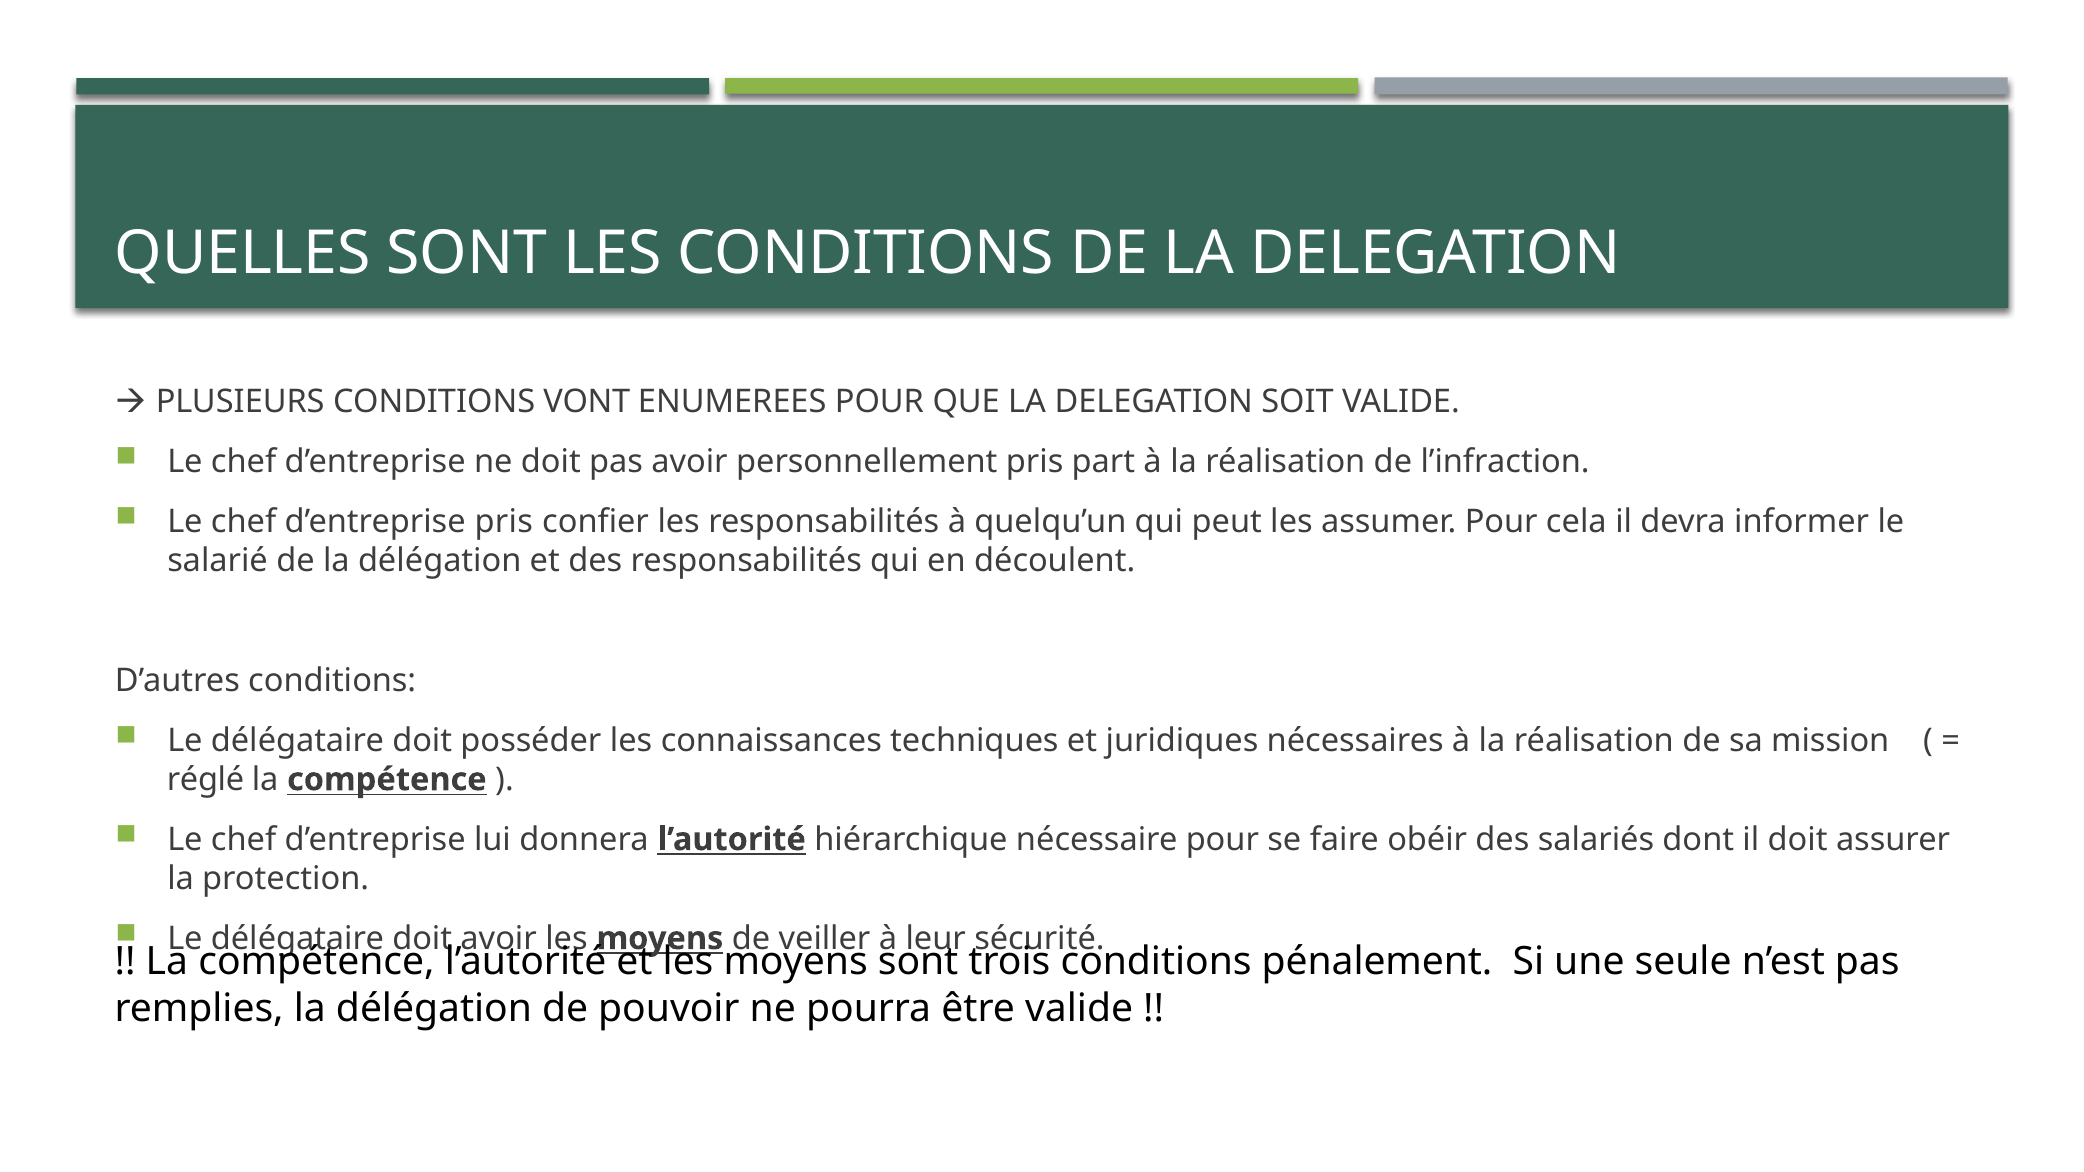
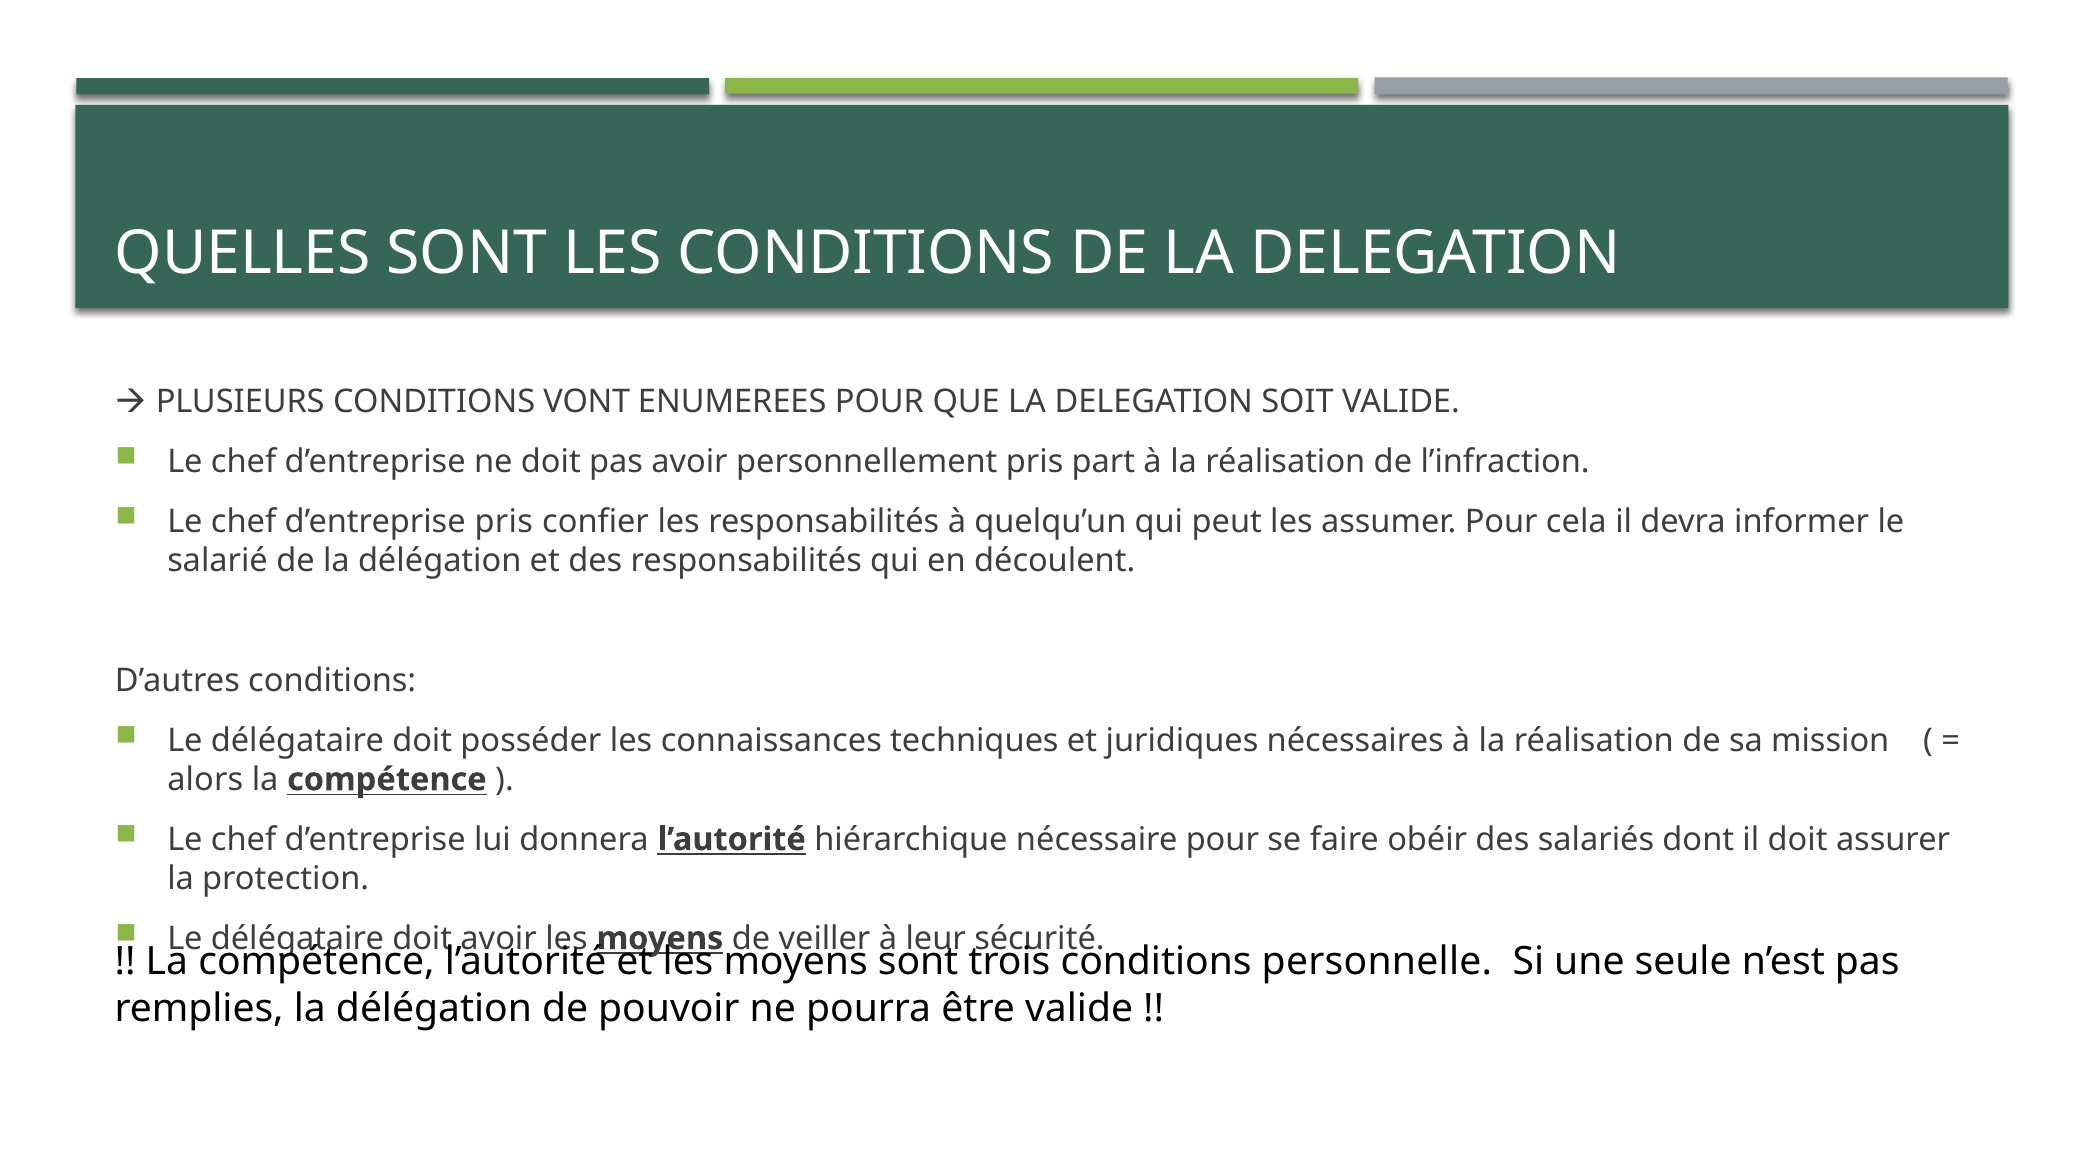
réglé: réglé -> alors (205, 780)
pénalement: pénalement -> personnelle (1377, 962)
